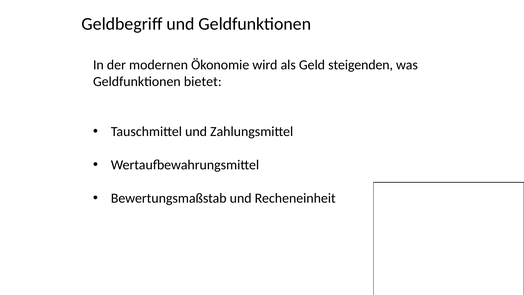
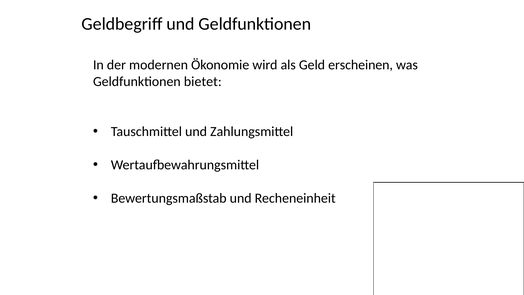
steigenden: steigenden -> erscheinen (361, 65)
